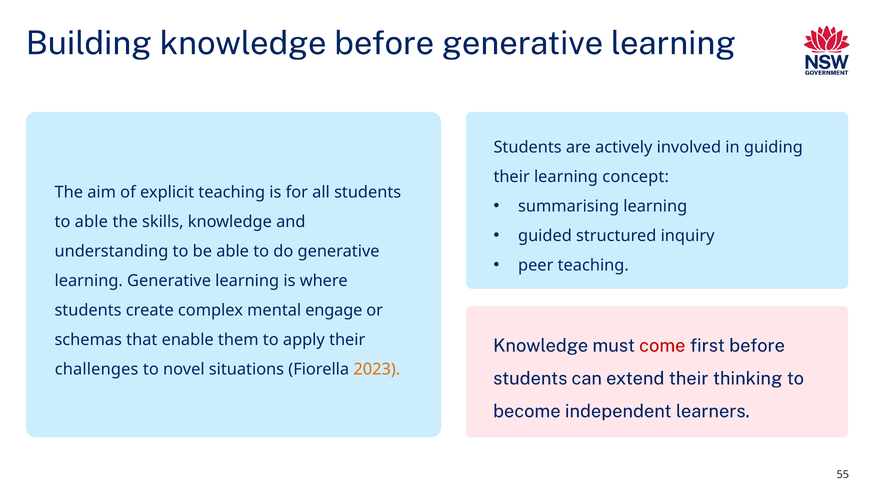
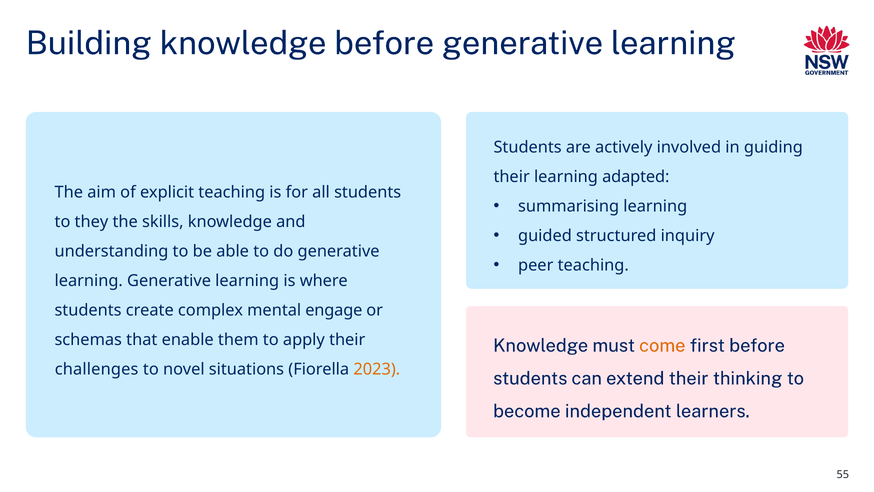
concept: concept -> adapted (636, 177)
to able: able -> they (91, 221)
come colour: red -> orange (662, 345)
